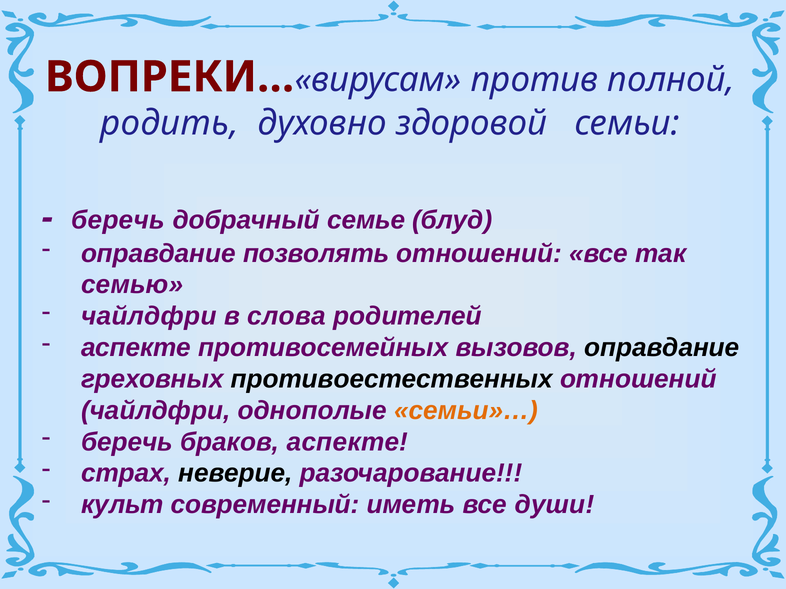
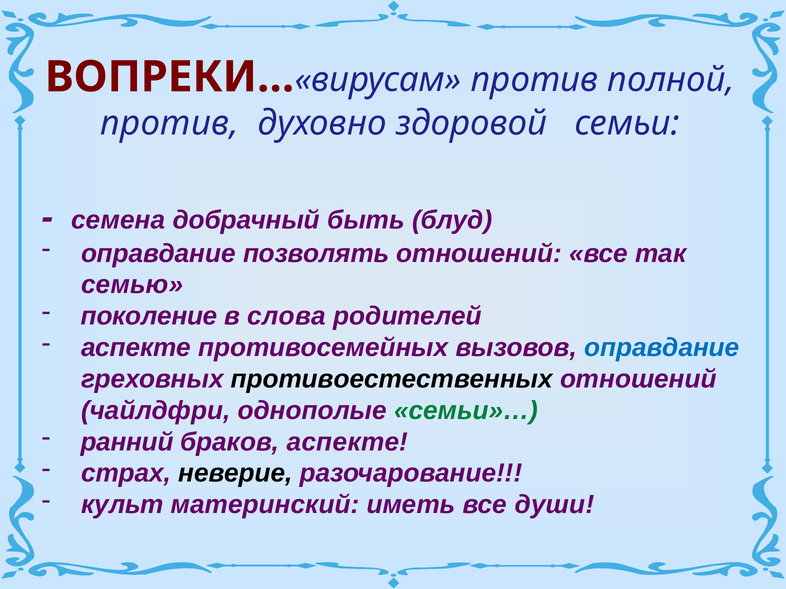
родить: родить -> против (169, 124)
беречь: беречь -> семена (118, 220)
семье: семье -> быть (366, 220)
чайлдфри: чайлдфри -> поколение (149, 317)
оправдание colour: black -> blue (662, 348)
семьи»… colour: orange -> green (466, 411)
беречь: беречь -> ранний (127, 442)
современный: современный -> материнский (265, 505)
